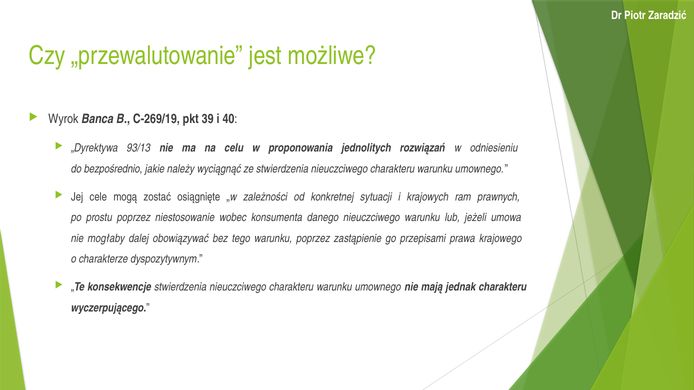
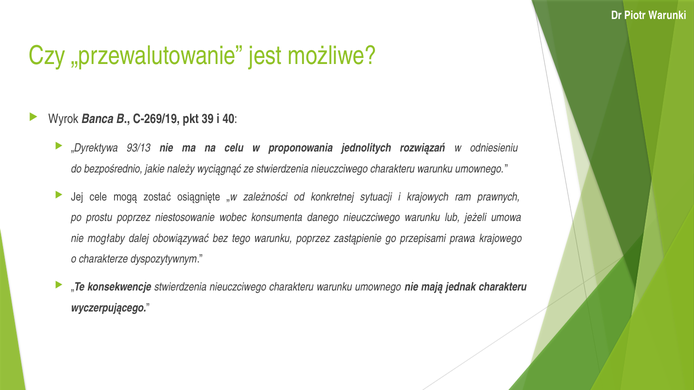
Zaradzić: Zaradzić -> Warunki (667, 15)
